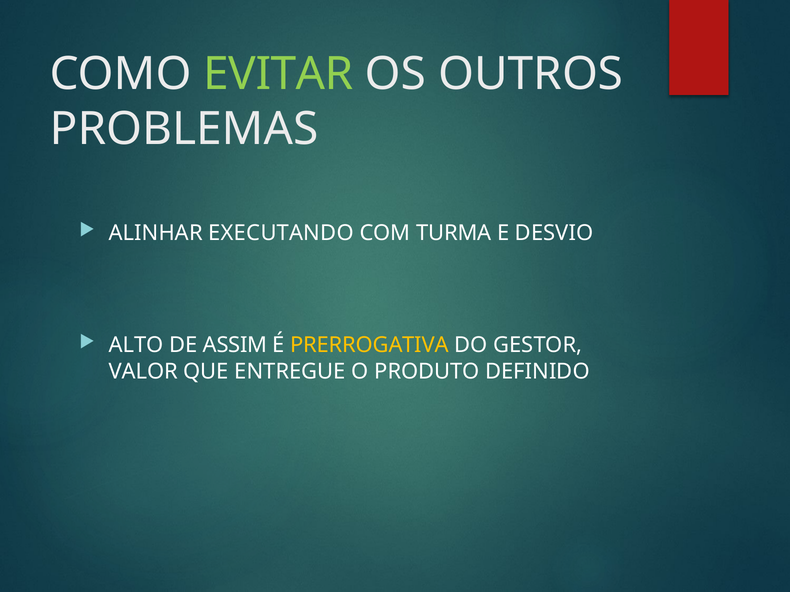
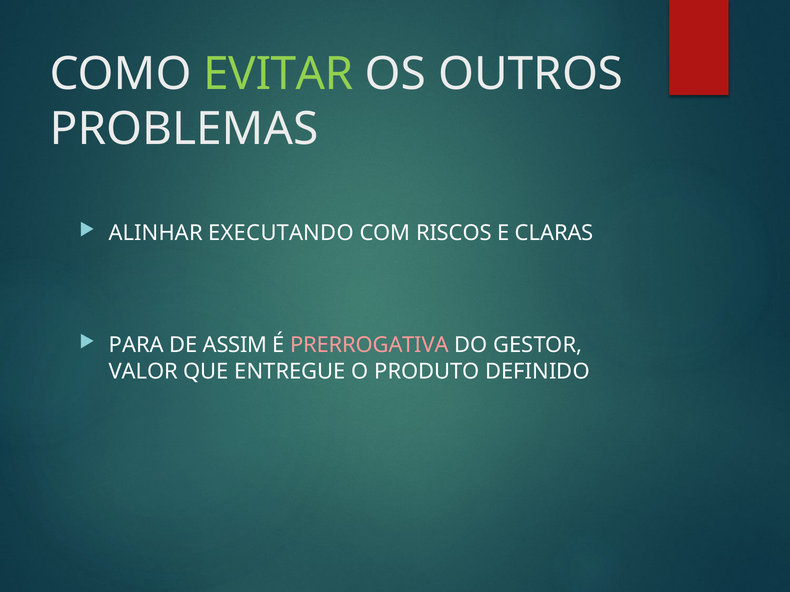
TURMA: TURMA -> RISCOS (454, 233)
DESVIO: DESVIO -> CLARAS (554, 233)
ALTO: ALTO -> PARA (136, 345)
PRERROGATIVA colour: yellow -> pink (370, 345)
